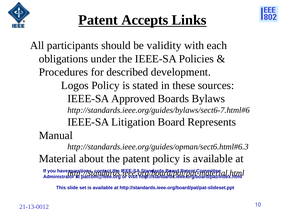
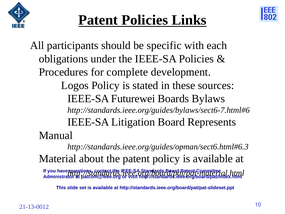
Patent Accepts: Accepts -> Policies (145, 20)
validity: validity -> specific (164, 45)
described: described -> complete (127, 72)
Approved: Approved -> Futurewei (133, 99)
